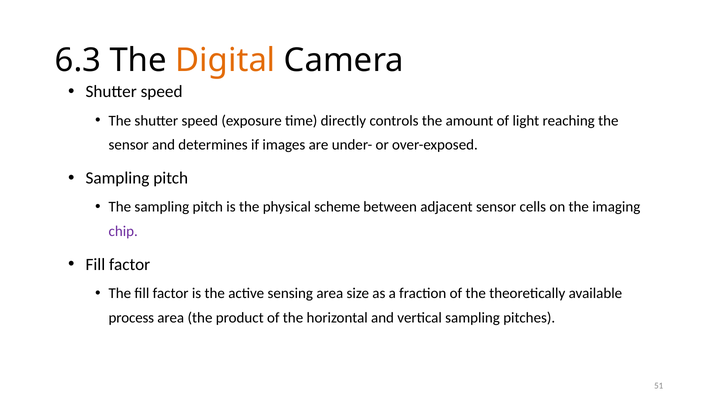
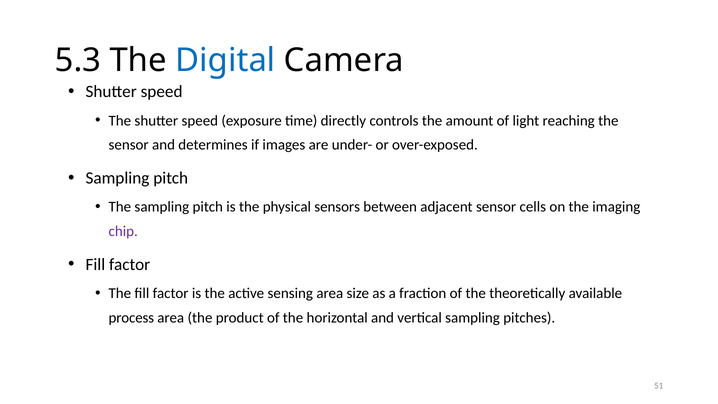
6.3: 6.3 -> 5.3 (78, 60)
Digital colour: orange -> blue (225, 60)
scheme: scheme -> sensors (337, 207)
